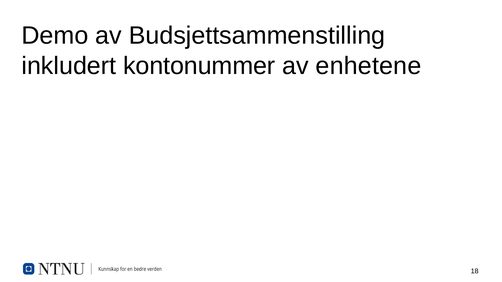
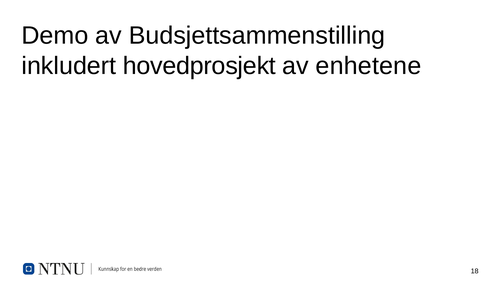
kontonummer: kontonummer -> hovedprosjekt (199, 66)
